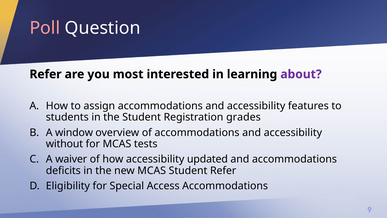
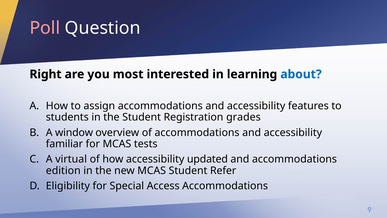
Refer: Refer -> Right (46, 74)
about colour: purple -> blue (301, 74)
without: without -> familiar (64, 144)
waiver: waiver -> virtual (71, 159)
deficits: deficits -> edition (63, 170)
